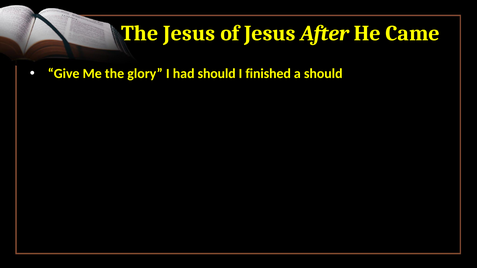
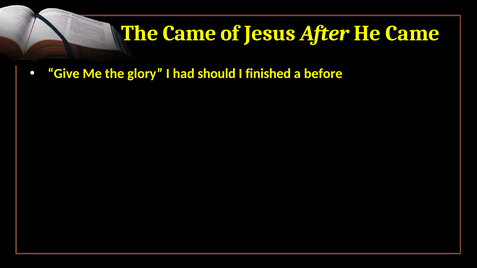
The Jesus: Jesus -> Came (189, 33)
a should: should -> before (323, 74)
